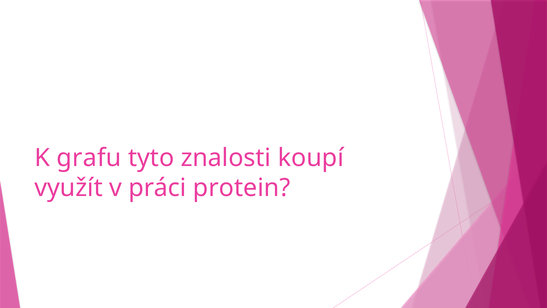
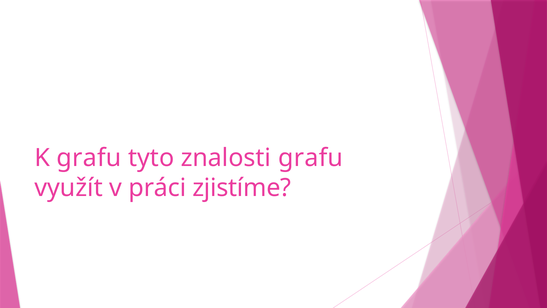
znalosti koupí: koupí -> grafu (311, 158)
protein: protein -> zjistíme (242, 188)
